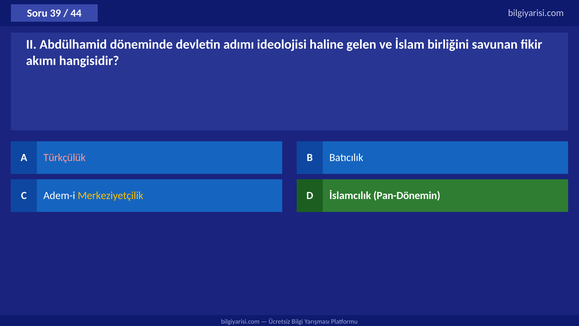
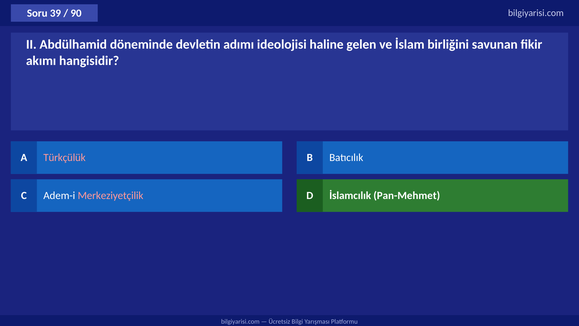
44: 44 -> 90 (76, 13)
Merkeziyetçilik colour: yellow -> pink (111, 196)
Pan-Dönemin: Pan-Dönemin -> Pan-Mehmet (407, 196)
